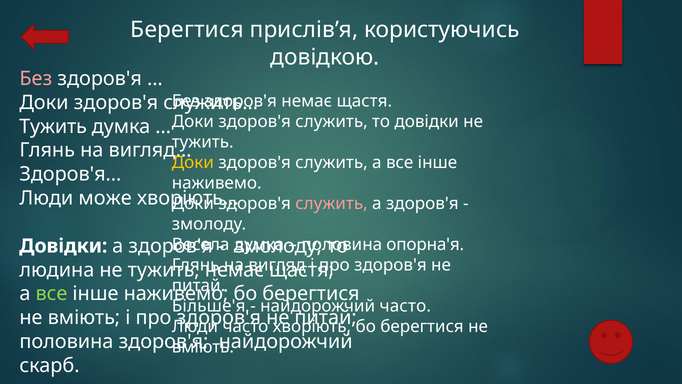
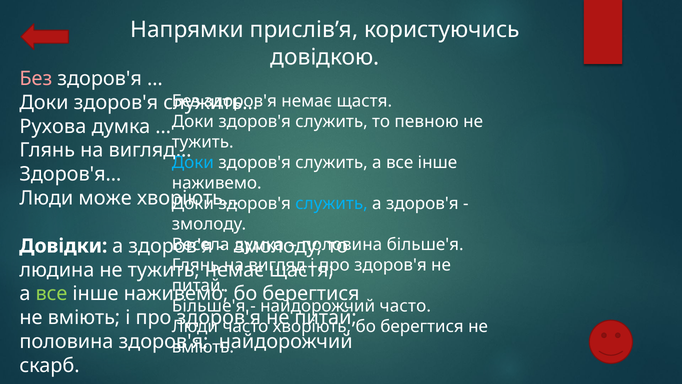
Берегтися: Берегтися -> Напрямки (187, 30)
то довідки: довідки -> певною (427, 122)
Тужить: Тужить -> Рухова (53, 126)
Доки colour: yellow -> light blue (193, 162)
служить colour: pink -> light blue (332, 203)
опорна'я: опорна'я -> більше'я (425, 244)
